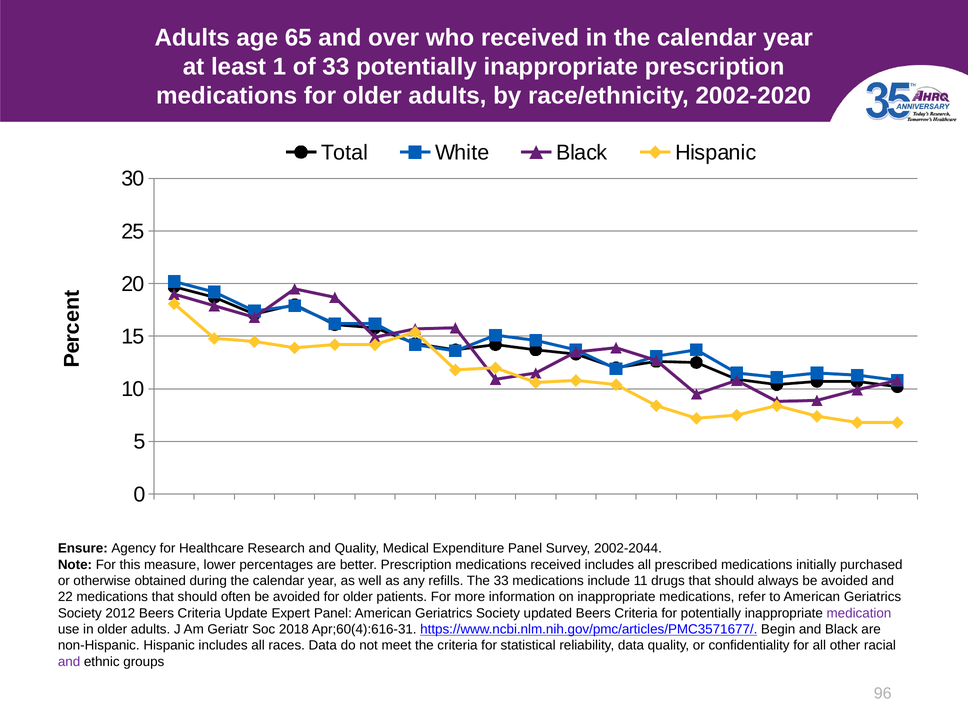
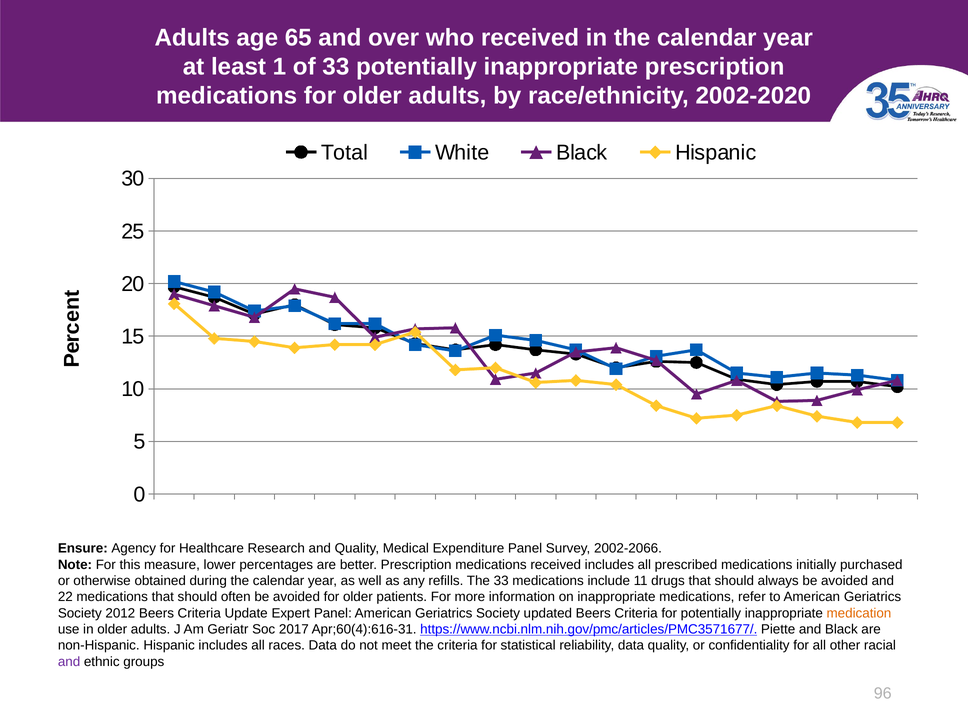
2002-2044: 2002-2044 -> 2002-2066 (628, 549)
medication colour: purple -> orange (859, 613)
2018: 2018 -> 2017 (294, 629)
Begin: Begin -> Piette (778, 629)
